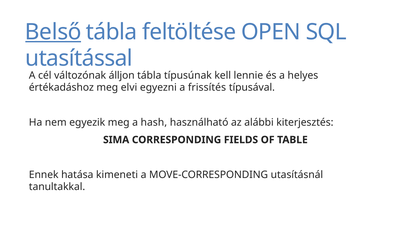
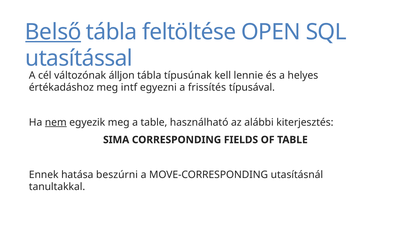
elvi: elvi -> intf (129, 87)
nem underline: none -> present (56, 122)
a hash: hash -> table (154, 122)
kimeneti: kimeneti -> beszúrni (117, 174)
